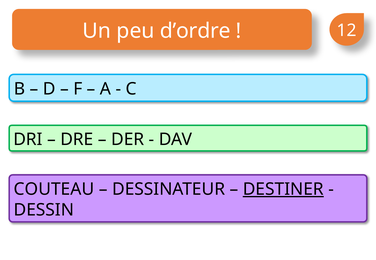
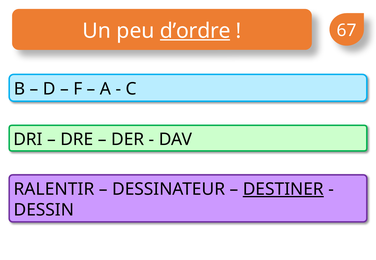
d’ordre underline: none -> present (195, 31)
12: 12 -> 67 (347, 30)
COUTEAU: COUTEAU -> RALENTIR (54, 189)
